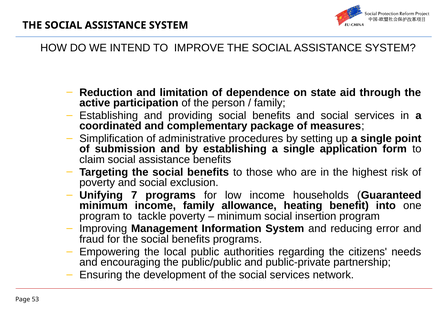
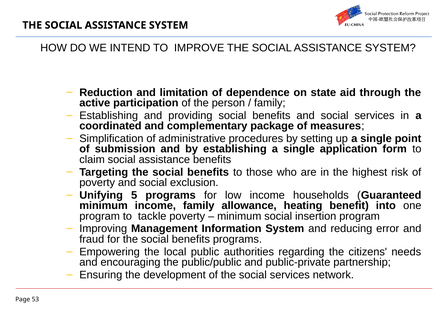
7: 7 -> 5 (134, 195)
